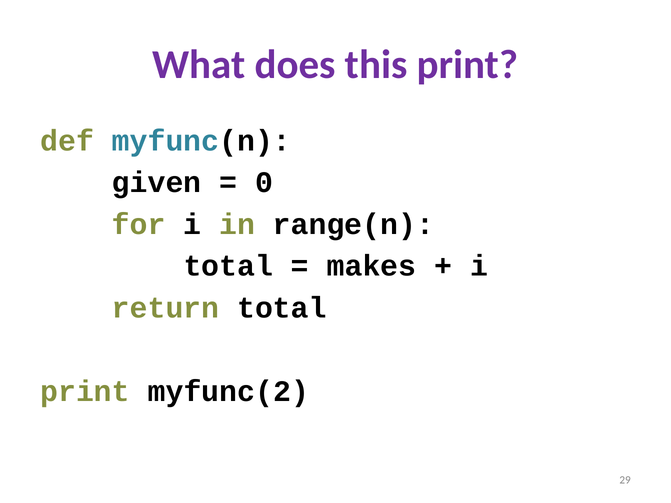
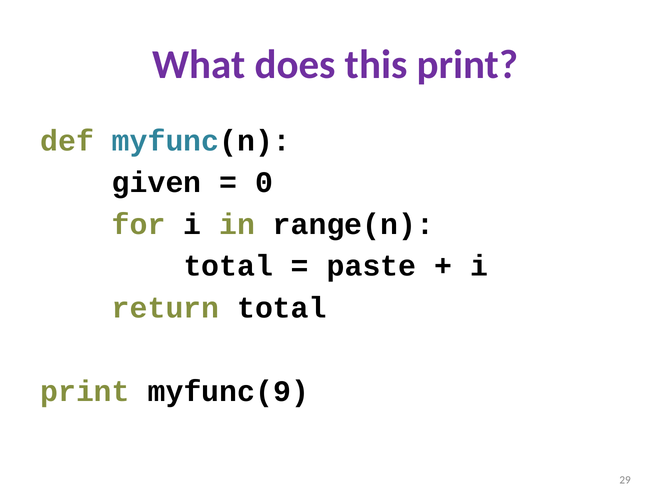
makes: makes -> paste (372, 266)
myfunc(2: myfunc(2 -> myfunc(9 (228, 391)
